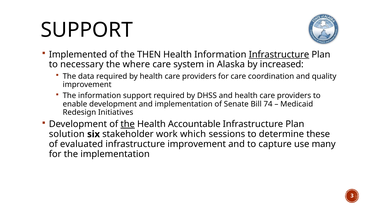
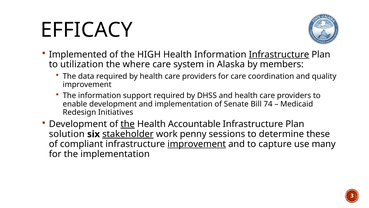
SUPPORT: SUPPORT -> EFFICACY (87, 30)
THEN: THEN -> HIGH (149, 54)
necessary: necessary -> utilization (82, 64)
increased: increased -> members (282, 64)
stakeholder underline: none -> present (128, 134)
which: which -> penny (193, 134)
evaluated: evaluated -> compliant (82, 144)
improvement underline: none -> present (197, 144)
